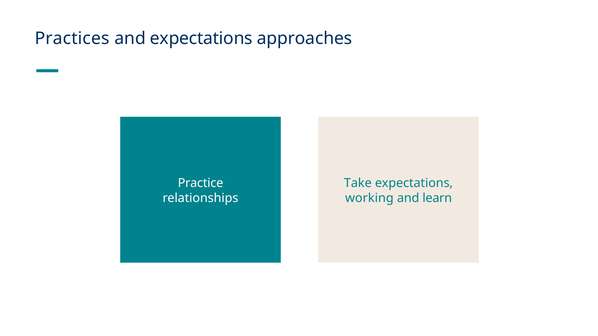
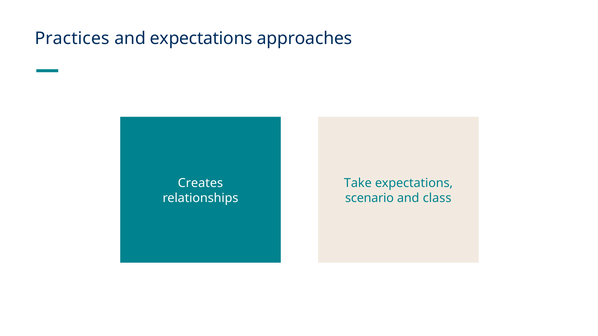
Practice: Practice -> Creates (200, 183)
working: working -> scenario (369, 198)
learn: learn -> class (437, 198)
